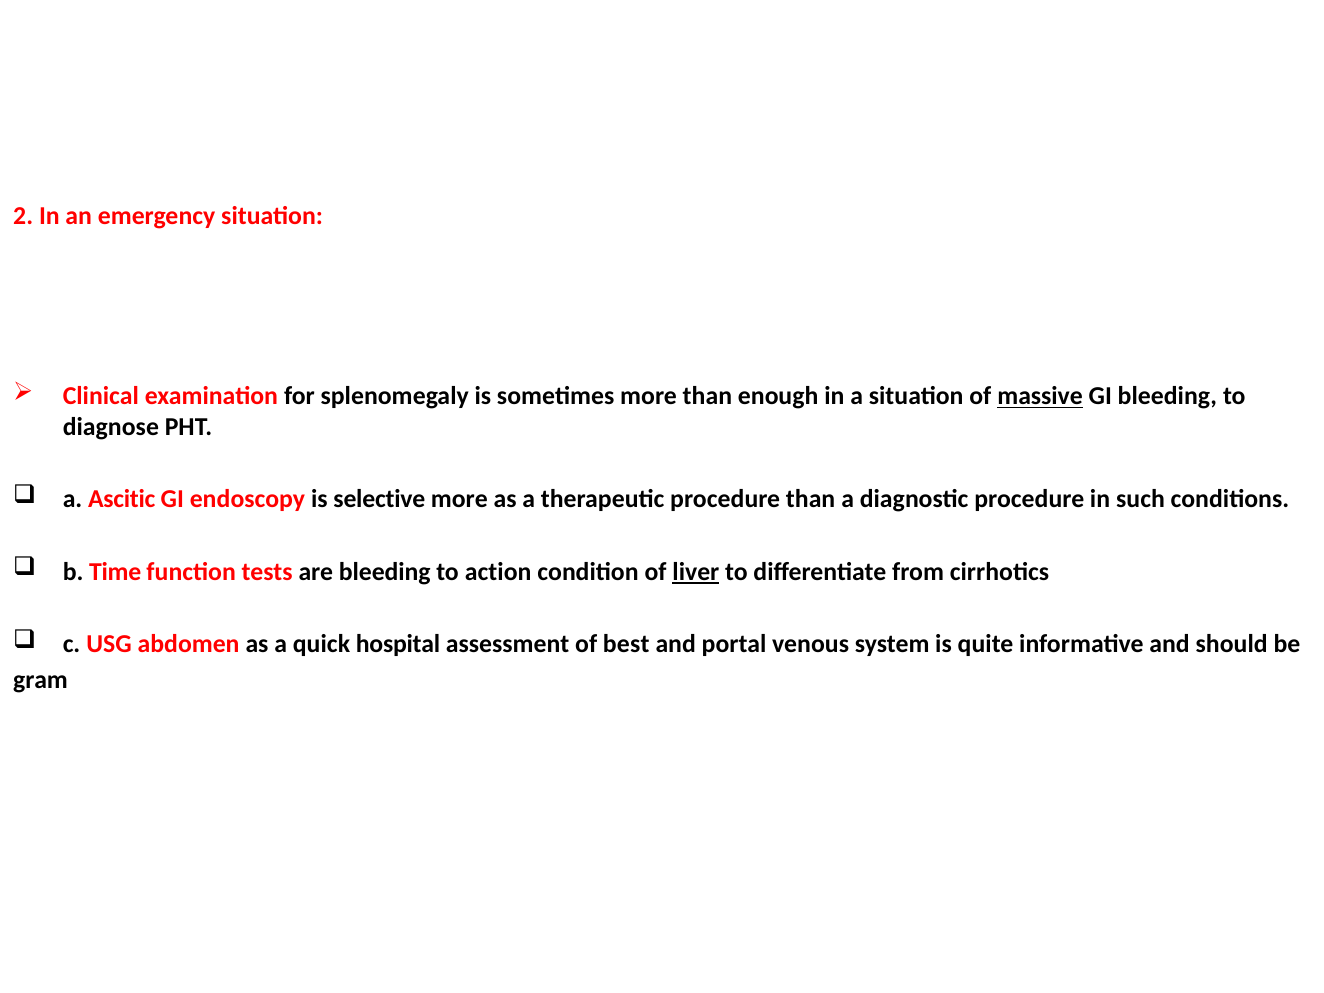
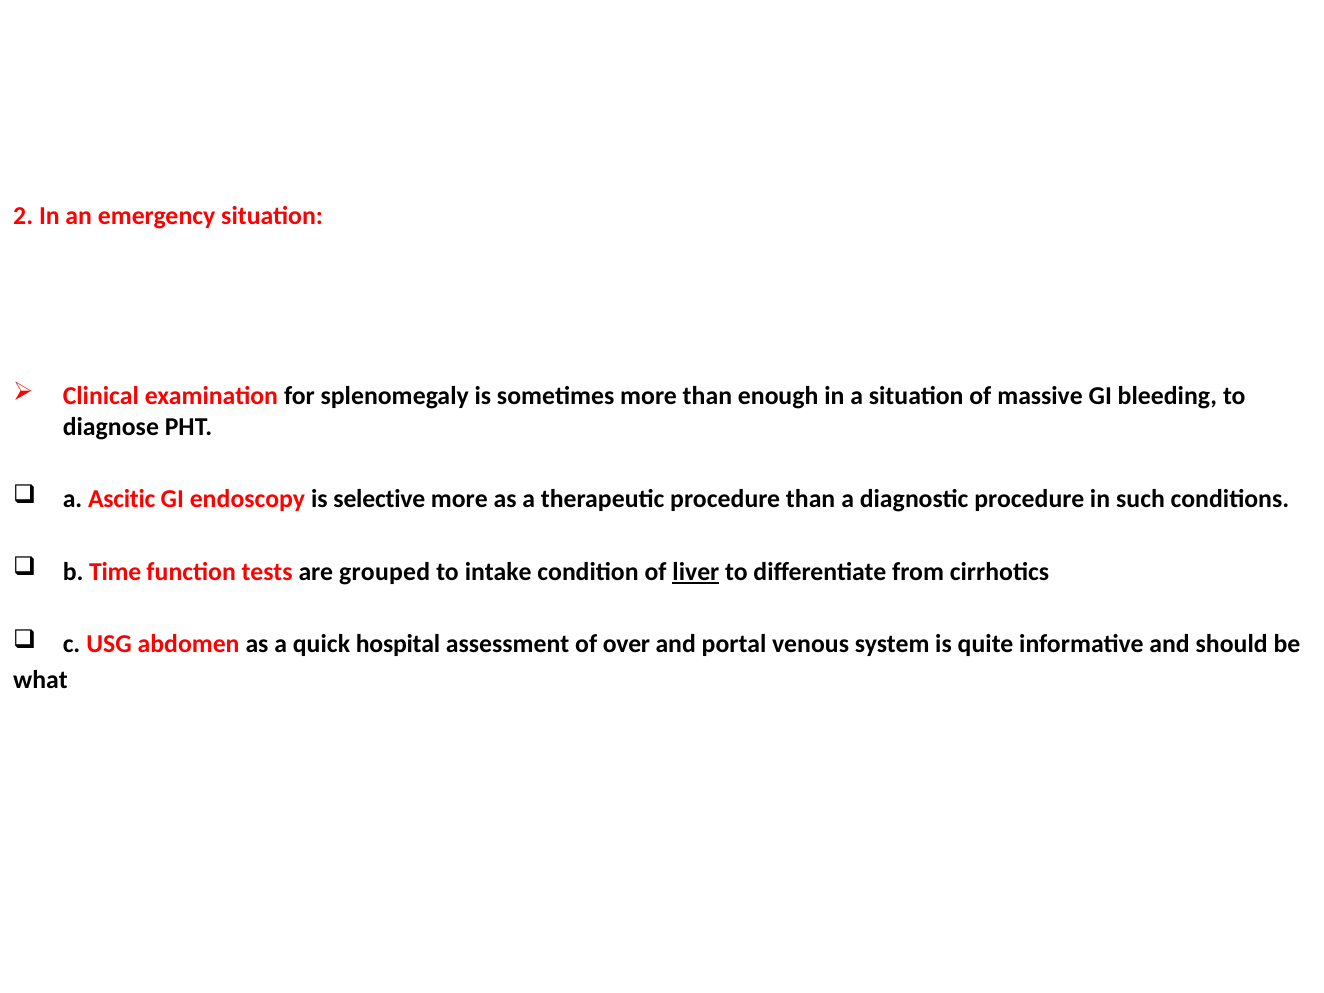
massive underline: present -> none (1040, 396)
are bleeding: bleeding -> grouped (385, 572)
action: action -> intake (498, 572)
best: best -> over (626, 644)
gram: gram -> what (40, 680)
